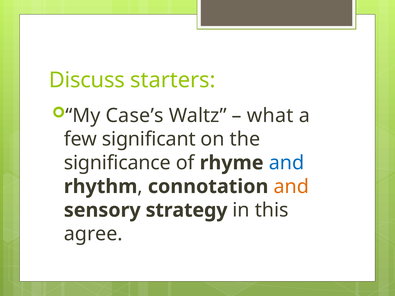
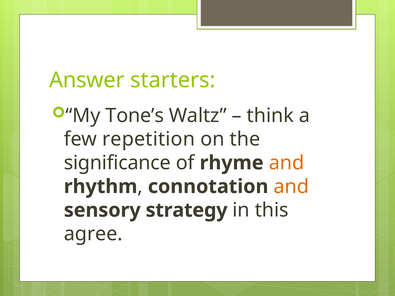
Discuss: Discuss -> Answer (87, 80)
Case’s: Case’s -> Tone’s (135, 116)
what: what -> think (270, 116)
significant: significant -> repetition (149, 139)
and colour: blue -> orange (286, 163)
